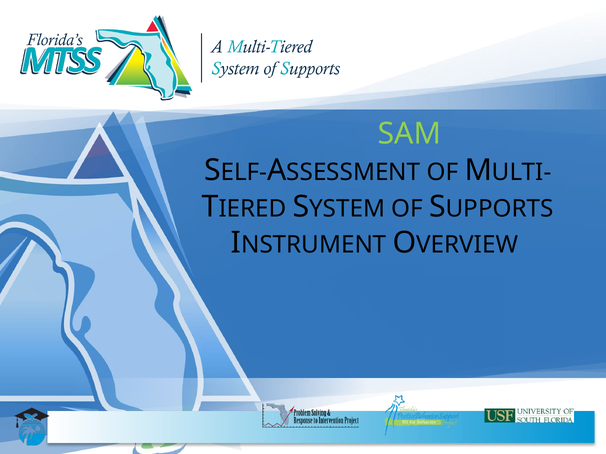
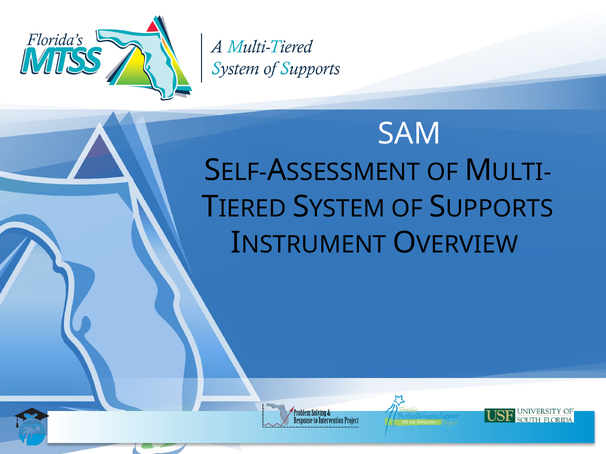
SAM colour: light green -> white (409, 134)
